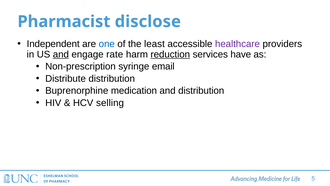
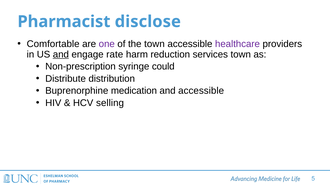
Independent: Independent -> Comfortable (53, 44)
one colour: blue -> purple (107, 44)
the least: least -> town (154, 44)
reduction underline: present -> none (170, 54)
services have: have -> town (241, 54)
email: email -> could (163, 66)
and distribution: distribution -> accessible (201, 91)
